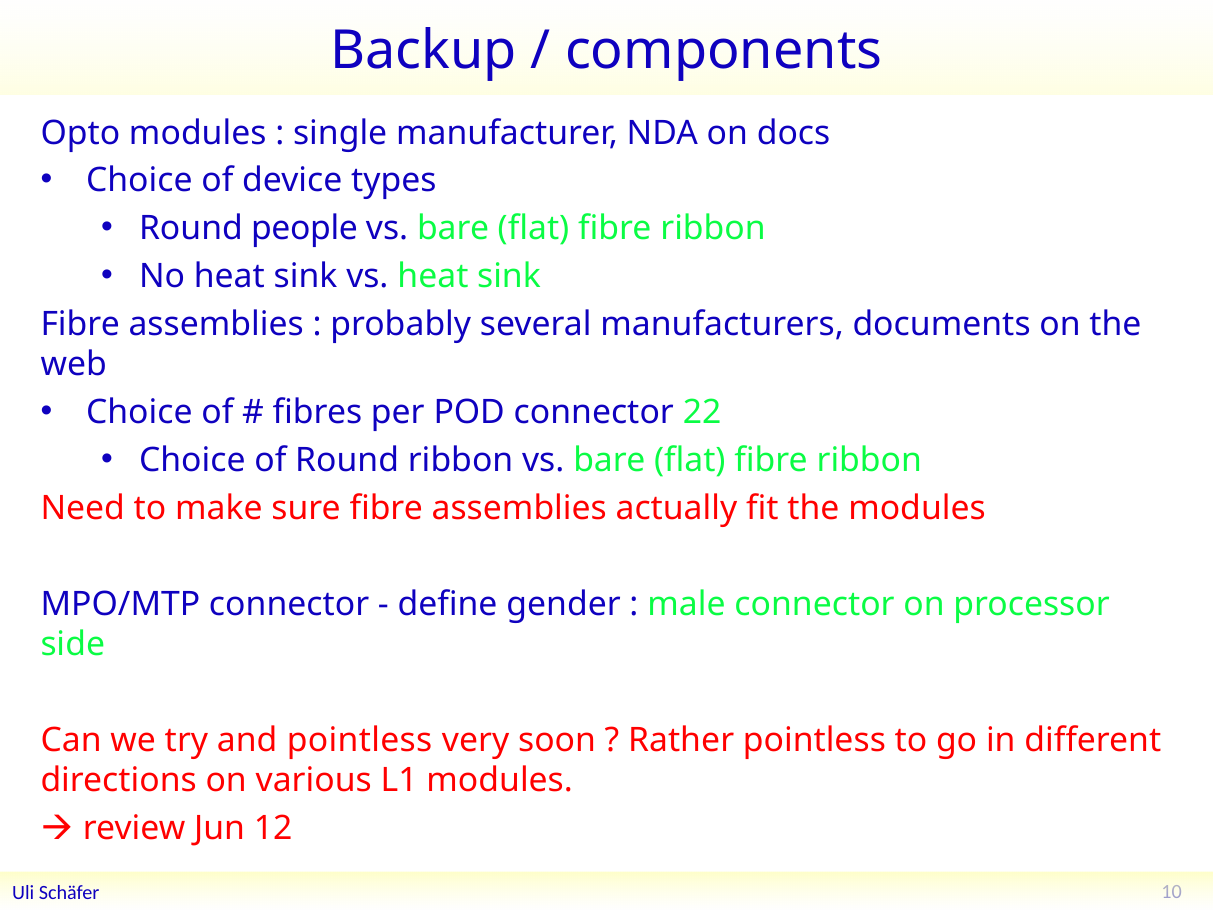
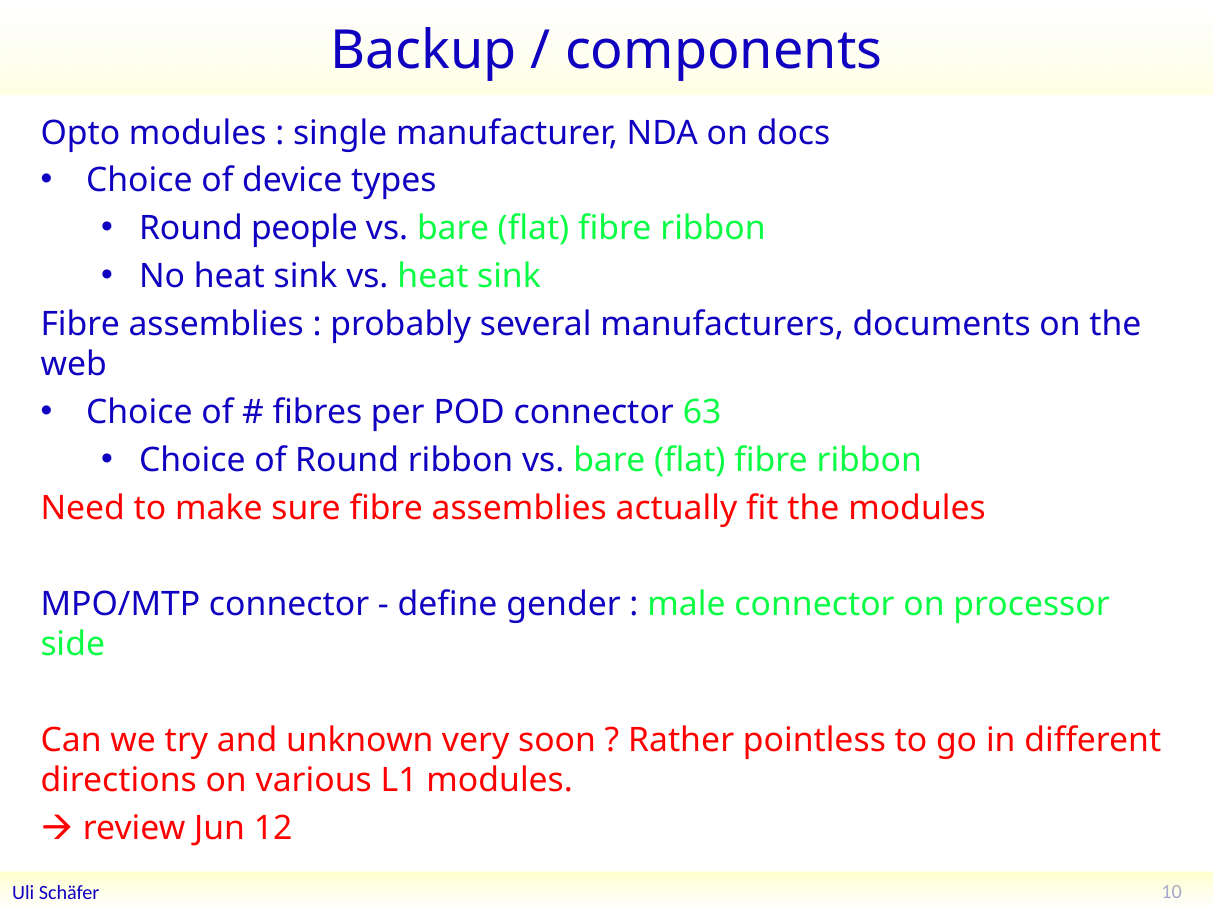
22: 22 -> 63 (702, 413)
and pointless: pointless -> unknown (360, 740)
